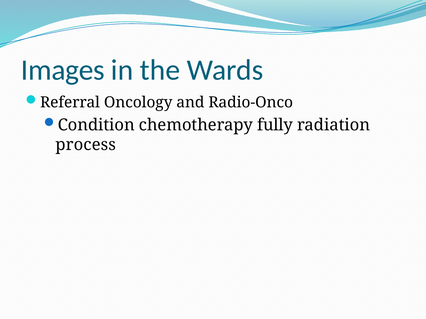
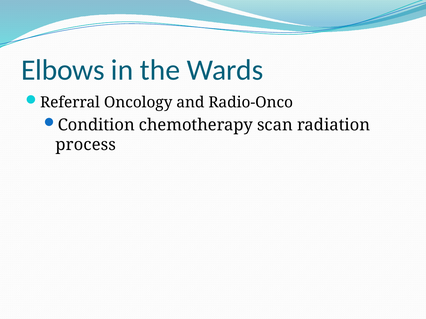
Images: Images -> Elbows (63, 70)
fully: fully -> scan (275, 125)
